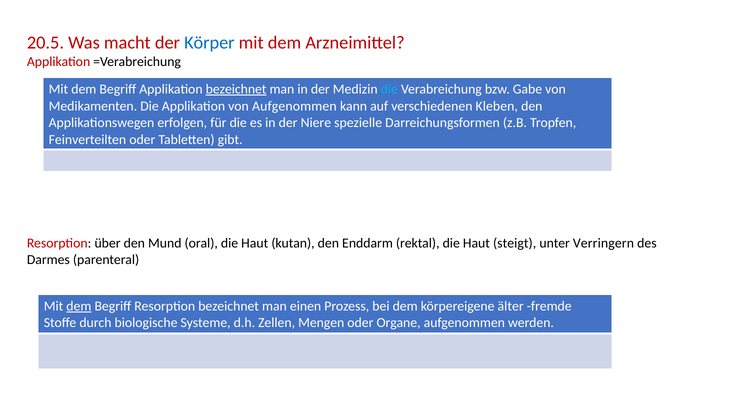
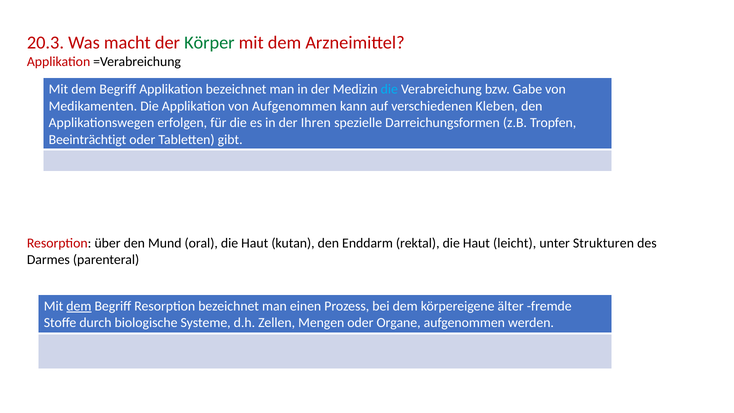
20.5: 20.5 -> 20.3 (45, 43)
Körper colour: blue -> green (209, 43)
bezeichnet underline: present -> none (236, 89)
Niere: Niere -> Ihren (316, 123)
Feinverteilten: Feinverteilten -> Beeinträchtigt (87, 140)
steigt: steigt -> leicht (515, 243)
Verringern: Verringern -> Strukturen (603, 243)
